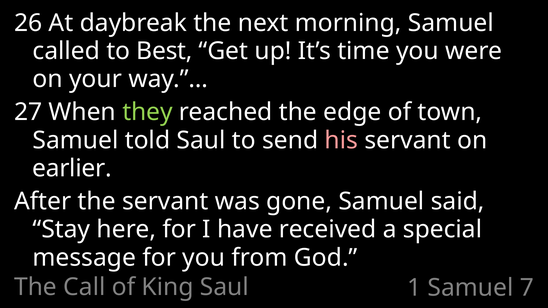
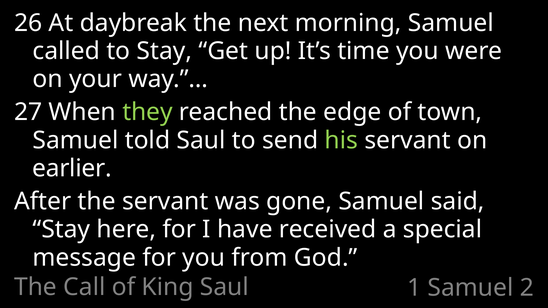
to Best: Best -> Stay (164, 51)
his colour: pink -> light green (341, 140)
7: 7 -> 2 (527, 288)
